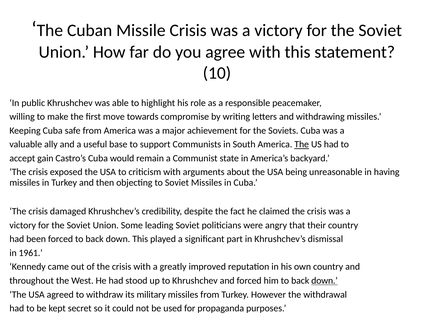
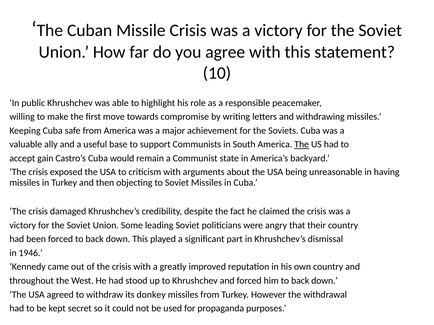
1961: 1961 -> 1946 (31, 253)
down underline: present -> none (325, 281)
military: military -> donkey (151, 295)
